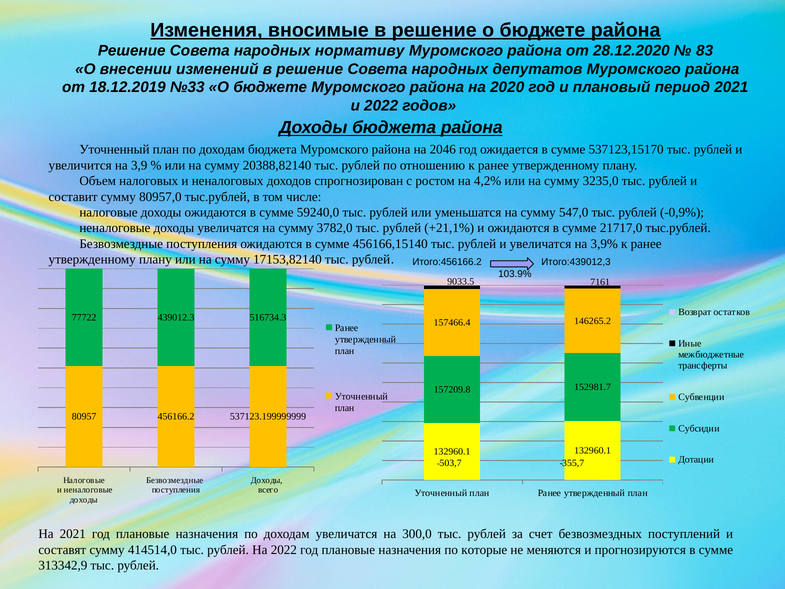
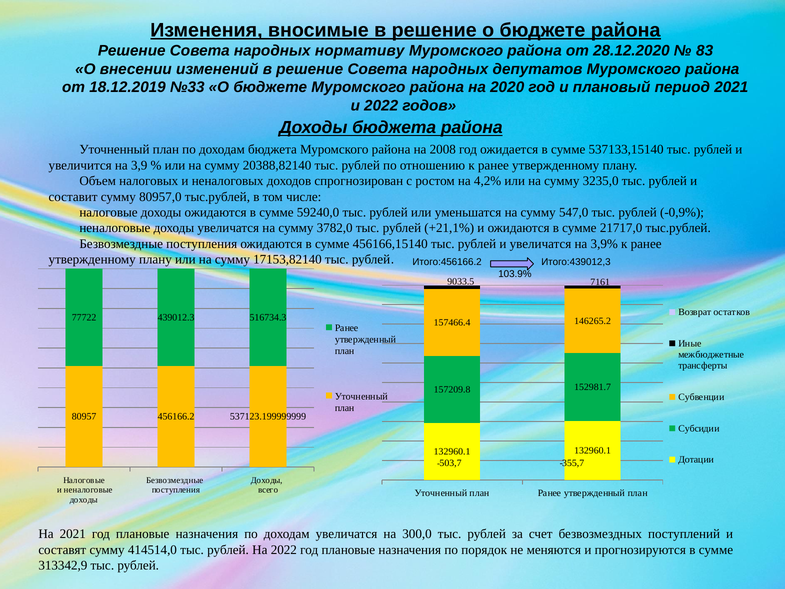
2046: 2046 -> 2008 (443, 150)
537123,15170: 537123,15170 -> 537133,15140 (626, 150)
которые: которые -> порядок (484, 550)
